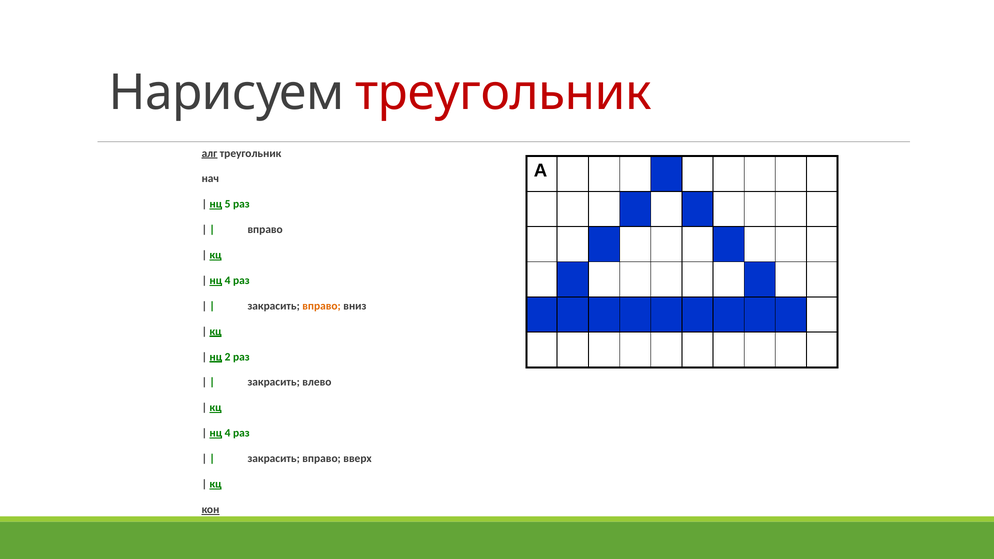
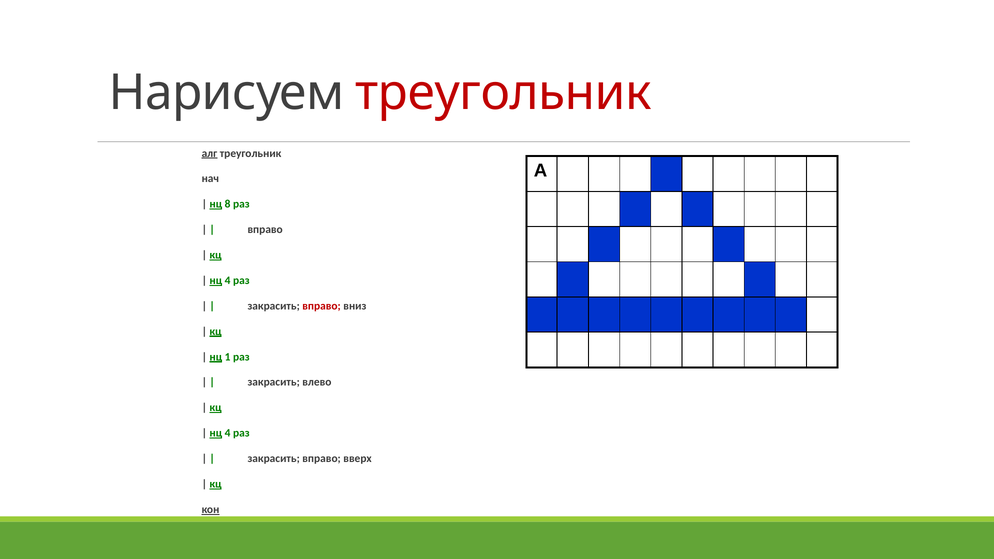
5: 5 -> 8 (228, 204)
вправо colour: orange -> red (322, 306)
2: 2 -> 1 (228, 357)
